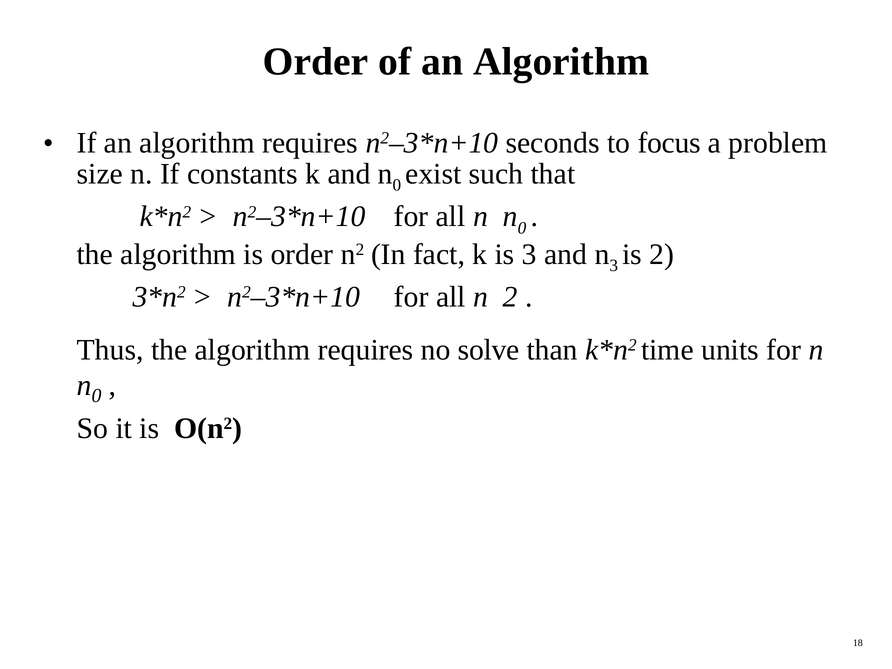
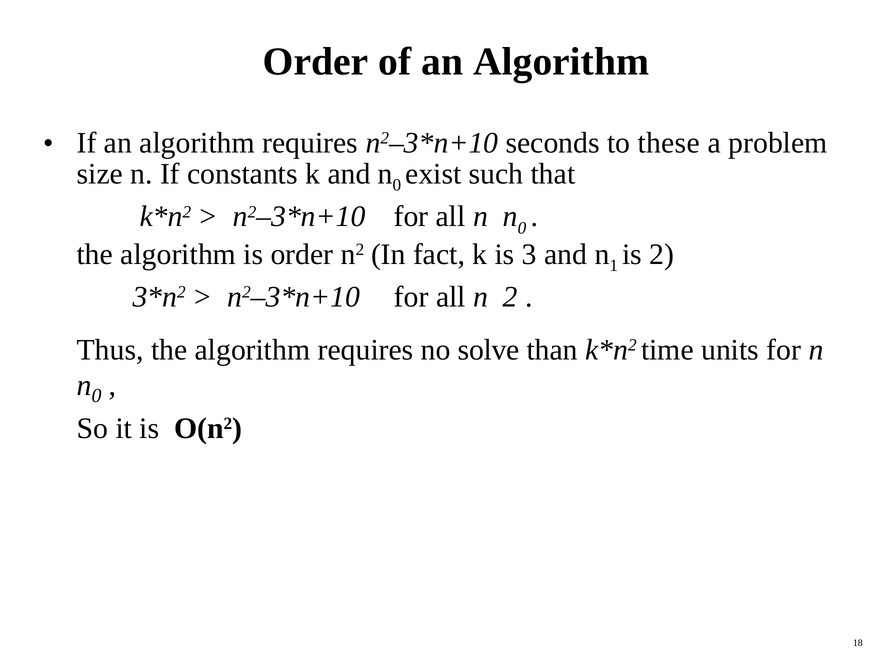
focus: focus -> these (669, 143)
n 3: 3 -> 1 (614, 266)
